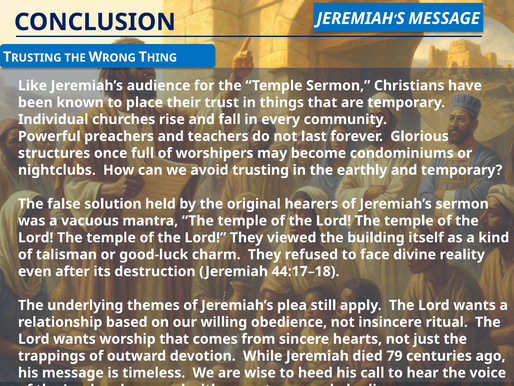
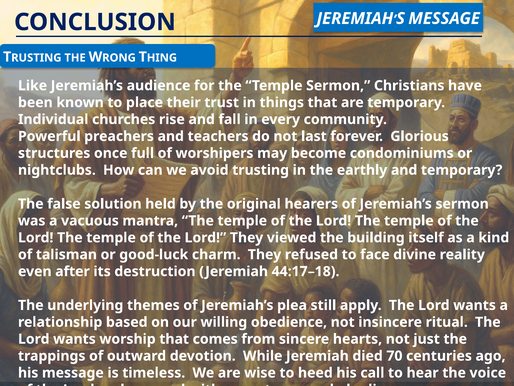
79: 79 -> 70 (394, 356)
